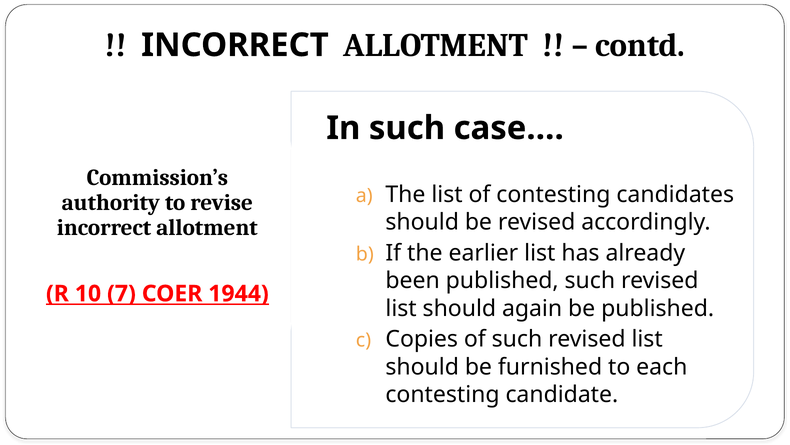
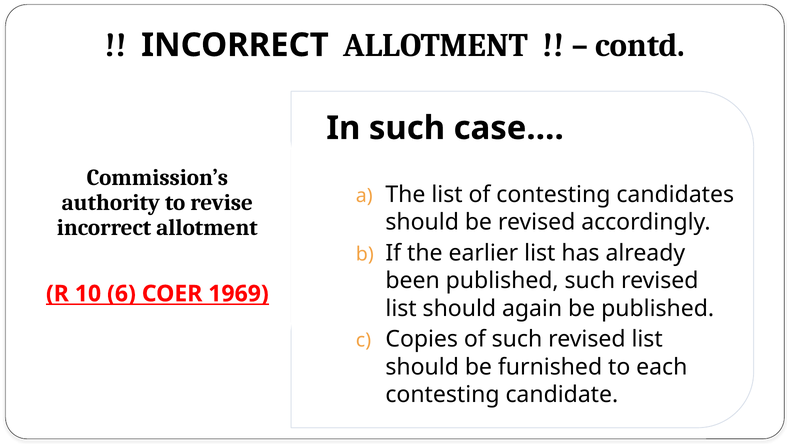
7: 7 -> 6 (121, 293)
1944: 1944 -> 1969 (238, 293)
